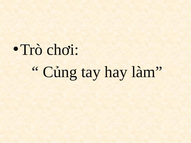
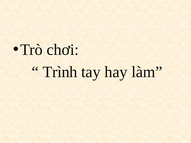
Củng: Củng -> Trình (60, 72)
